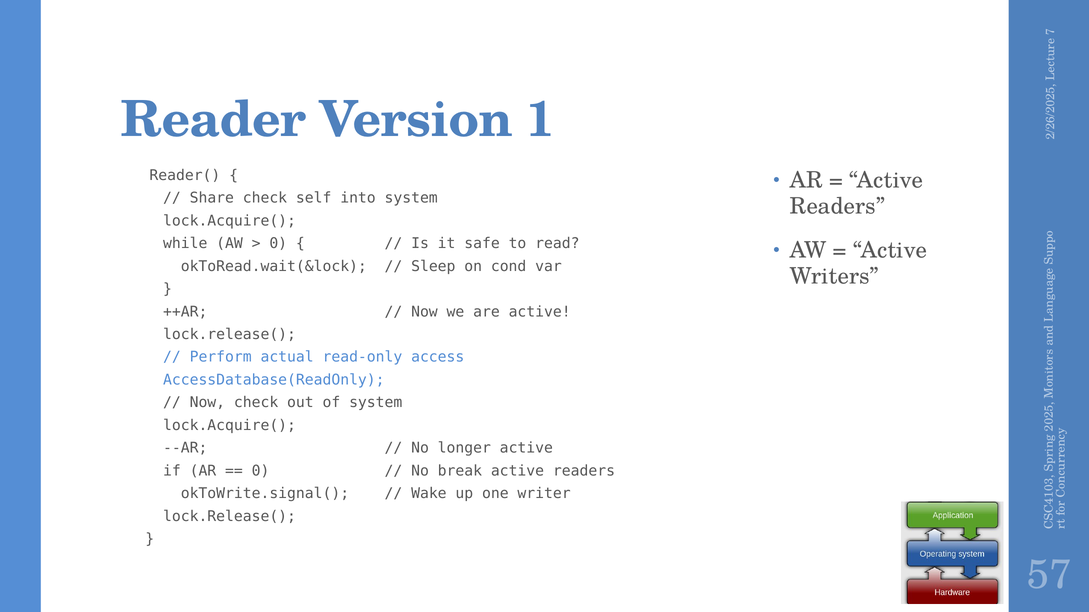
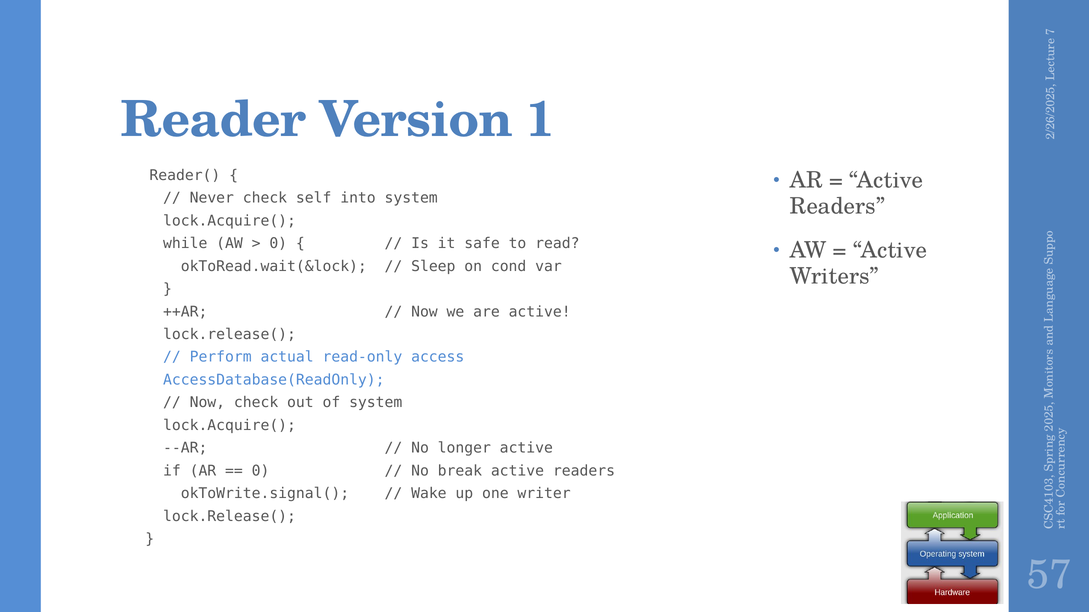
Share: Share -> Never (212, 198)
